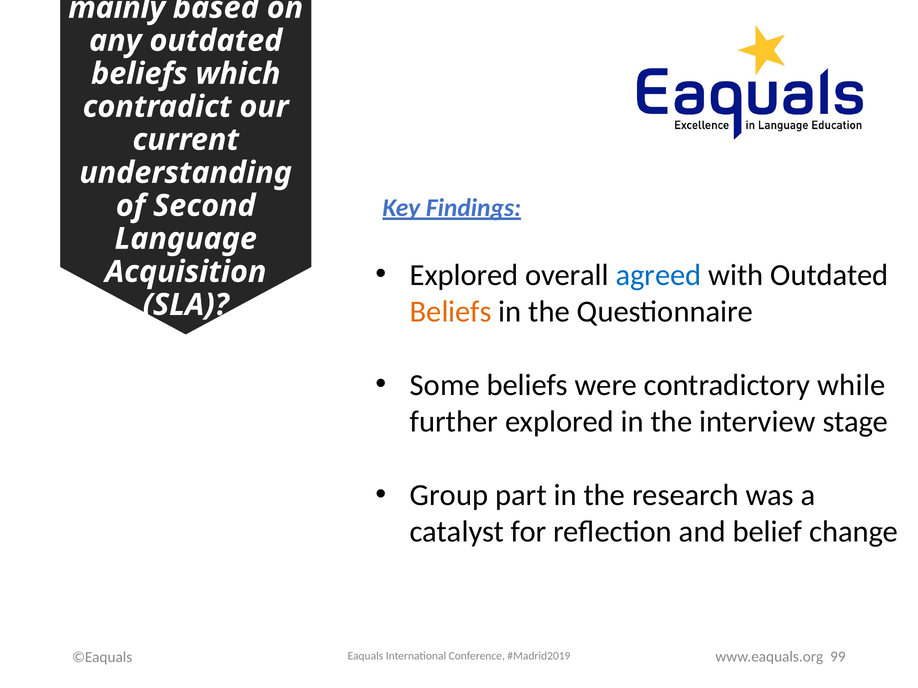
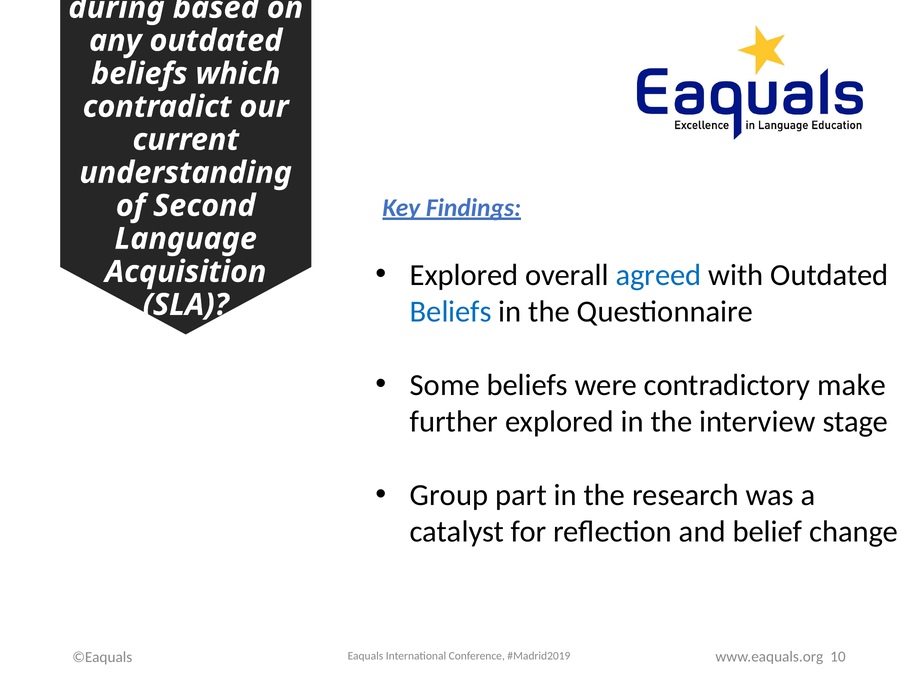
mainly: mainly -> during (117, 8)
Beliefs colour: orange -> blue (451, 312)
while: while -> make (852, 385)
99: 99 -> 10 (838, 657)
